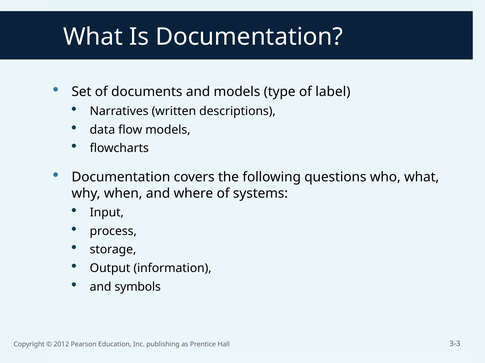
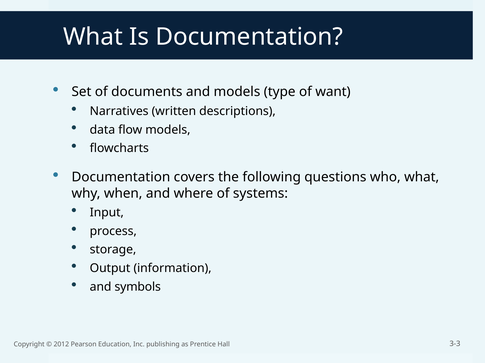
label: label -> want (333, 92)
